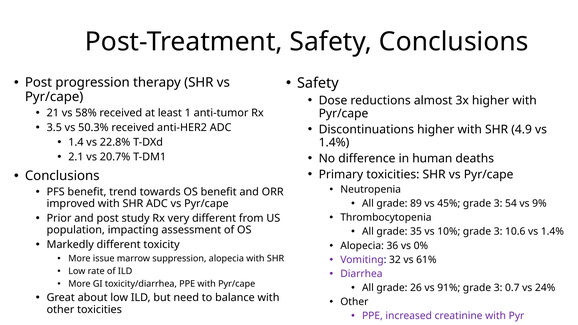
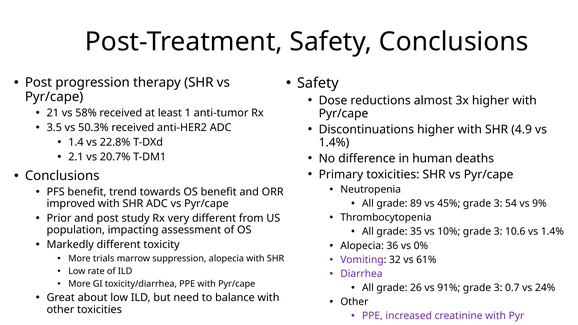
issue: issue -> trials (104, 259)
